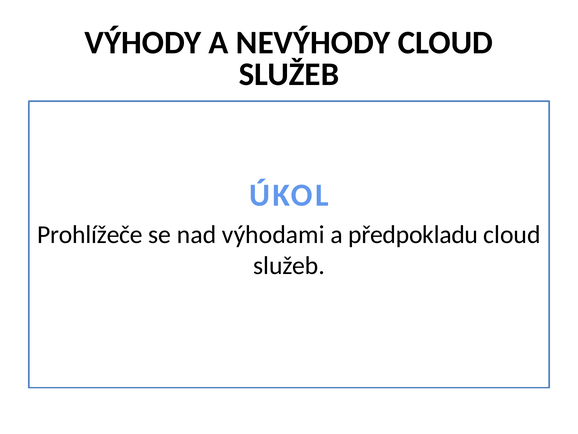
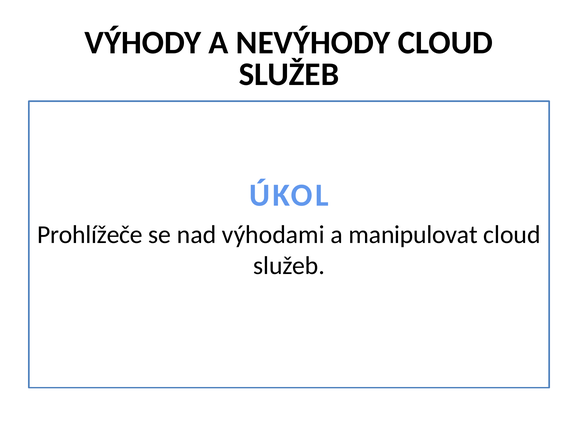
předpokladu: předpokladu -> manipulovat (413, 234)
